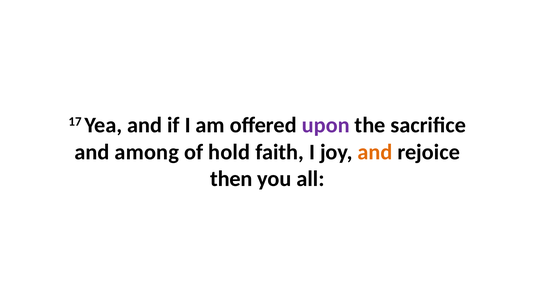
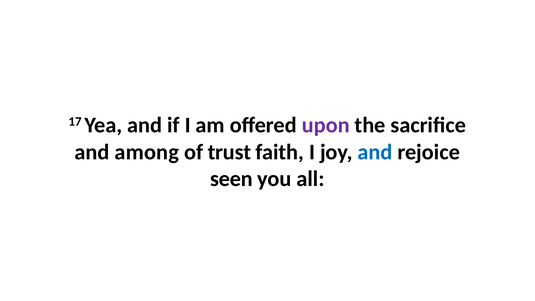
hold: hold -> trust (229, 152)
and colour: orange -> blue (375, 152)
then: then -> seen (231, 179)
